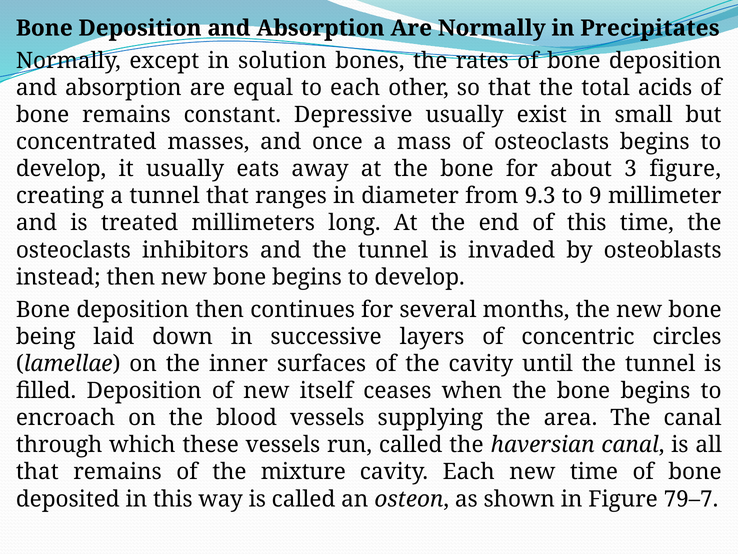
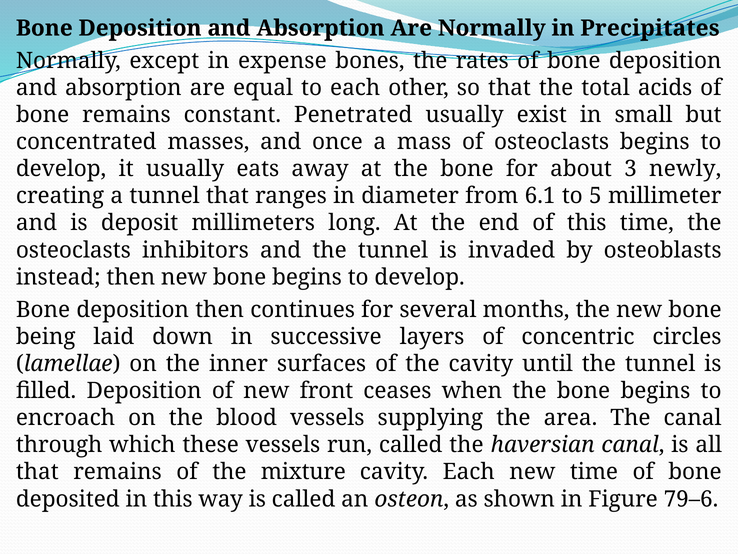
solution: solution -> expense (282, 61)
Depressive: Depressive -> Penetrated (353, 115)
3 figure: figure -> newly (685, 169)
9.3: 9.3 -> 6.1 (540, 196)
9: 9 -> 5 (595, 196)
treated: treated -> deposit (140, 223)
itself: itself -> front (327, 390)
79–7: 79–7 -> 79–6 (691, 499)
